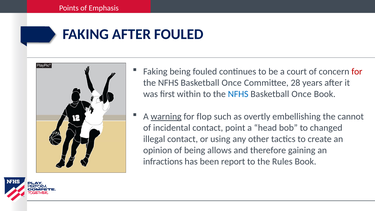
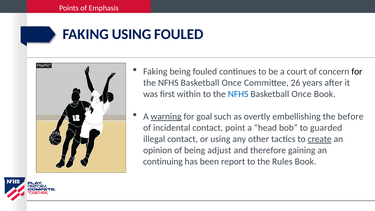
FAKING AFTER: AFTER -> USING (132, 34)
for colour: red -> black (357, 72)
28: 28 -> 26 (295, 83)
flop: flop -> goal (204, 117)
cannot: cannot -> before (351, 117)
changed: changed -> guarded (326, 128)
create underline: none -> present (320, 139)
allows: allows -> adjust (219, 150)
infractions: infractions -> continuing (163, 162)
